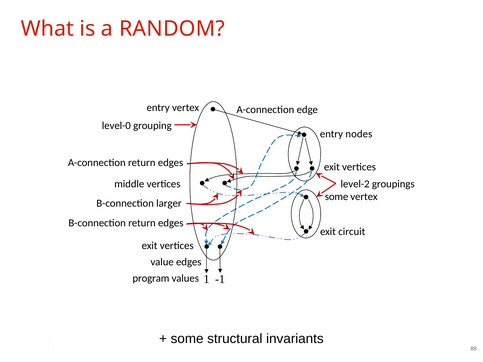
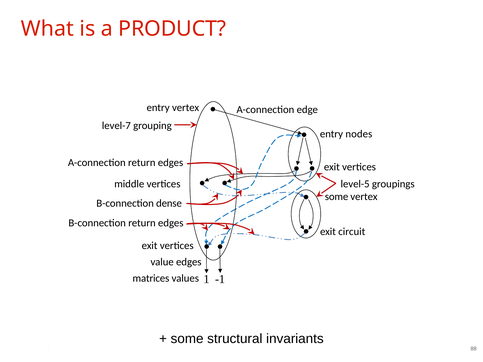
RANDOM: RANDOM -> PRODUCT (172, 29)
level-0: level-0 -> level-7 (116, 126)
level-2: level-2 -> level-5 (355, 184)
larger: larger -> dense (169, 203)
program: program -> matrices (151, 278)
